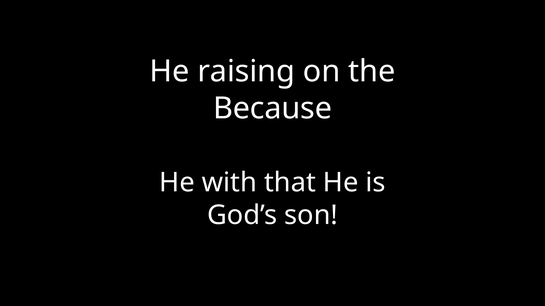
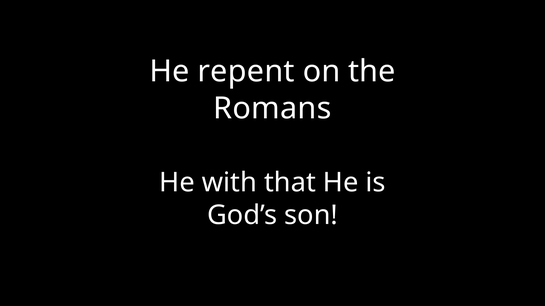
raising: raising -> repent (246, 72)
Because: Because -> Romans (272, 108)
